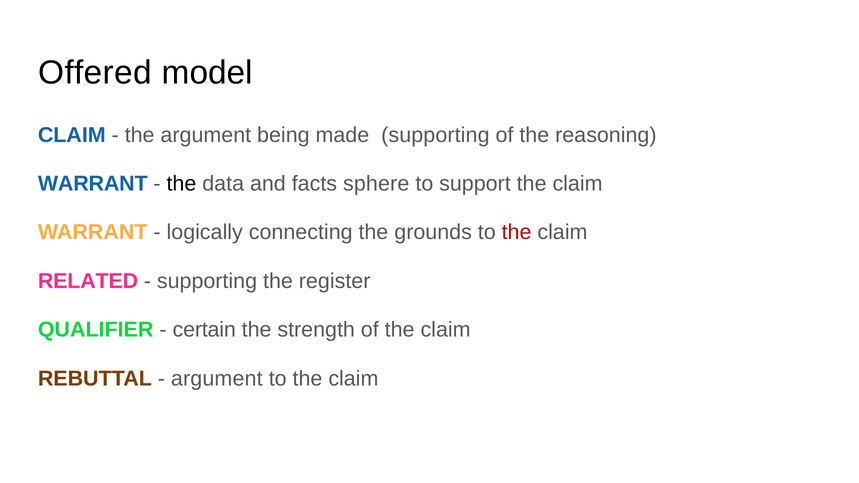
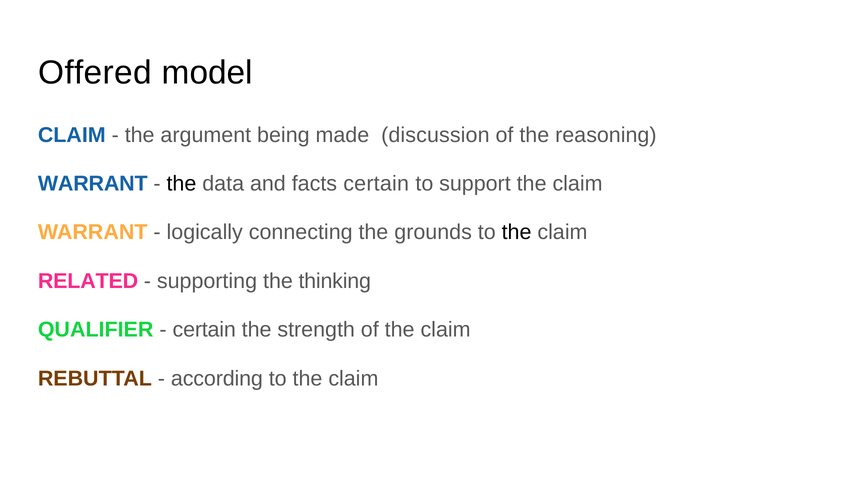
made supporting: supporting -> discussion (435, 135)
facts sphere: sphere -> certain (376, 184)
the colour: red -> black (517, 232)
register: register -> thinking (335, 281)
argument: argument -> according (217, 379)
